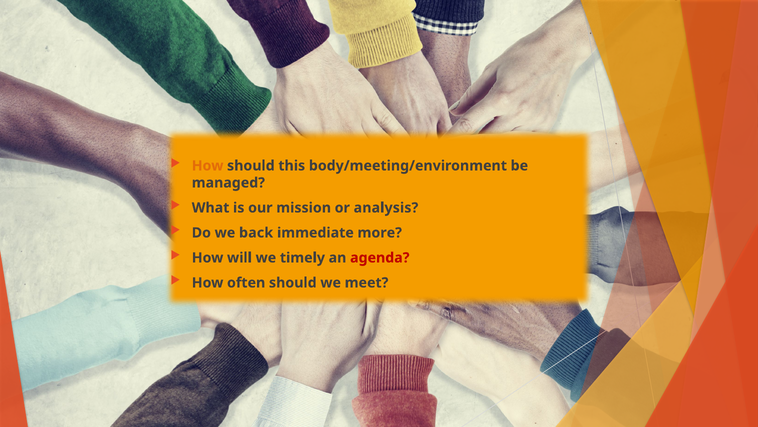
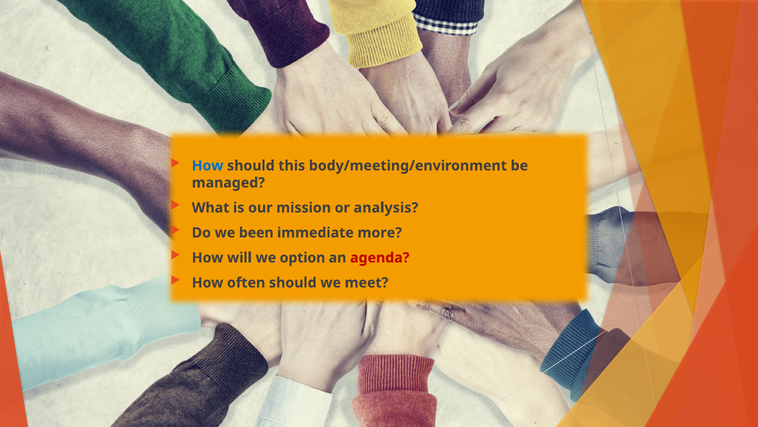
How colour: orange -> blue (208, 165)
back: back -> been (256, 232)
timely: timely -> option (303, 257)
